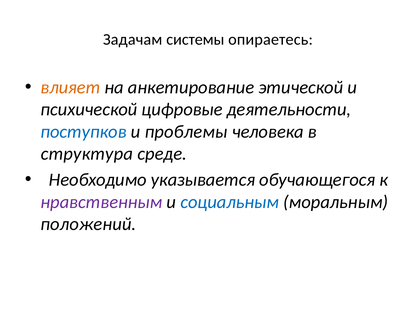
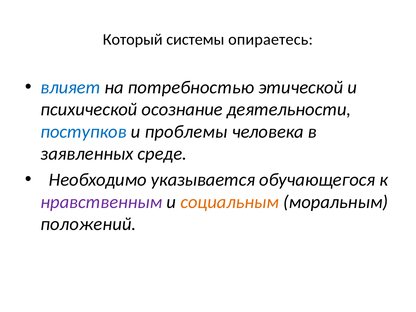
Задачам: Задачам -> Который (133, 40)
влияет colour: orange -> blue (70, 87)
анкетирование: анкетирование -> потребностью (191, 87)
цифровые: цифровые -> осознание (182, 109)
структура: структура -> заявленных (87, 154)
социальным colour: blue -> orange (230, 202)
